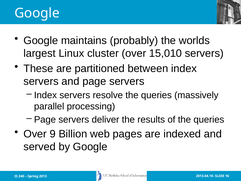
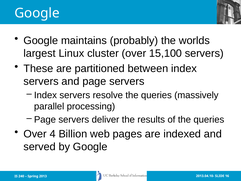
15,010: 15,010 -> 15,100 (166, 53)
9: 9 -> 4 (53, 134)
